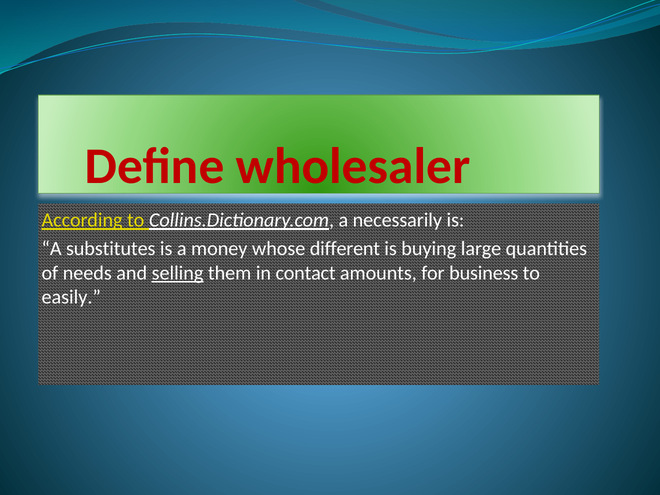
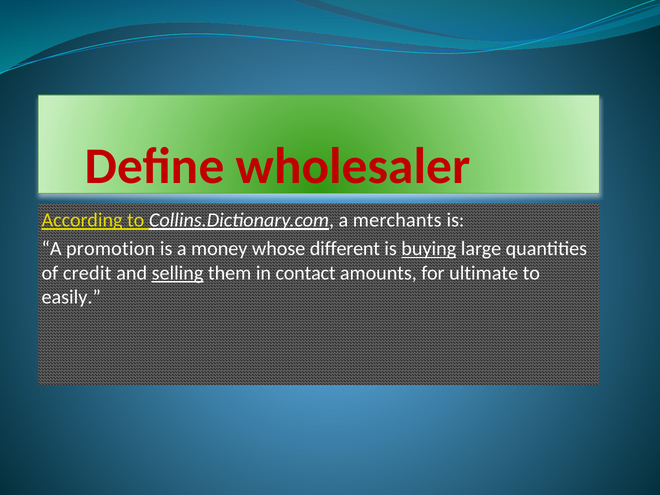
necessarily: necessarily -> merchants (397, 220)
substitutes: substitutes -> promotion (111, 249)
buying underline: none -> present (429, 249)
needs: needs -> credit (87, 273)
business: business -> ultimate (484, 273)
